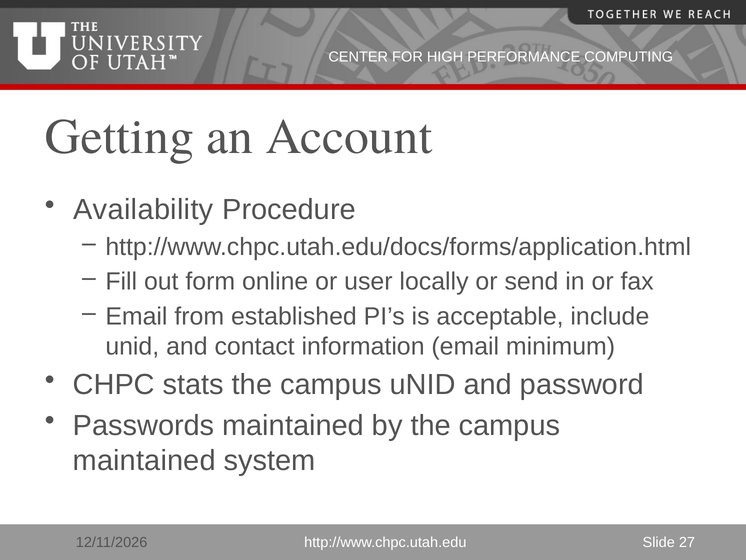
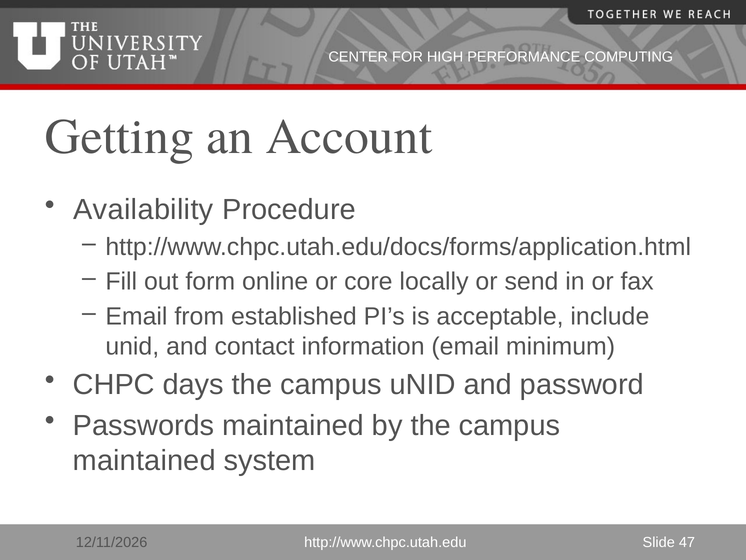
user: user -> core (368, 281)
stats: stats -> days (193, 385)
27: 27 -> 47 (687, 542)
